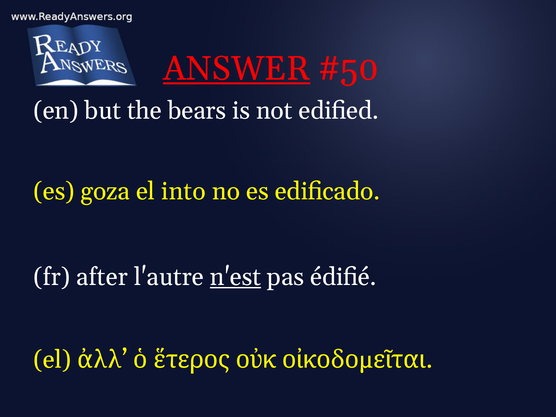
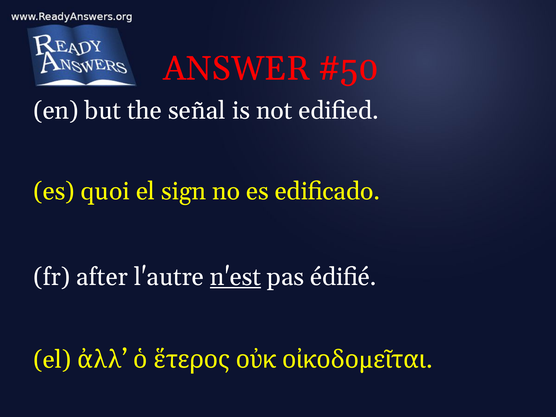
ANSWER underline: present -> none (237, 69)
bears: bears -> señal (197, 111)
goza: goza -> quoi (105, 191)
into: into -> sign (184, 191)
